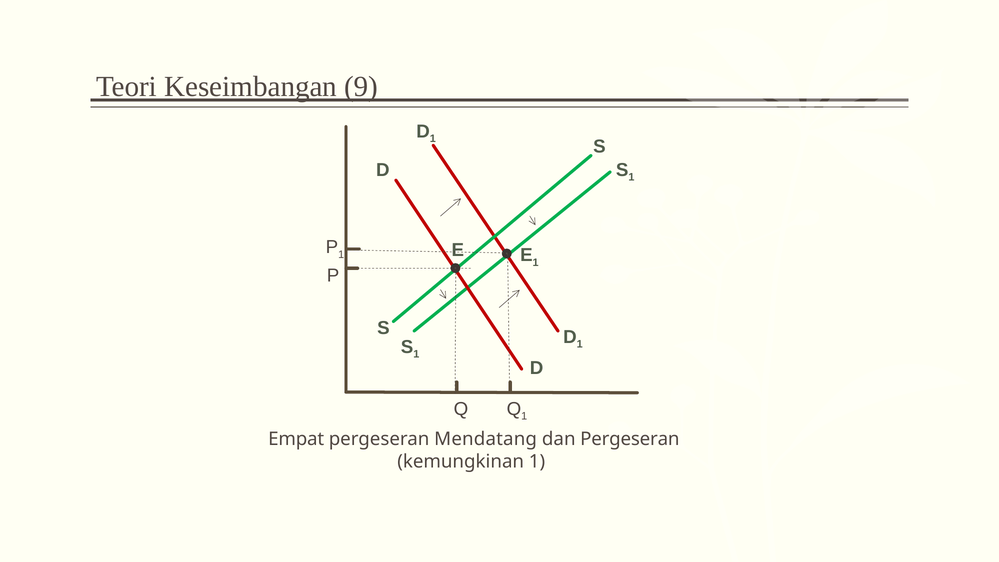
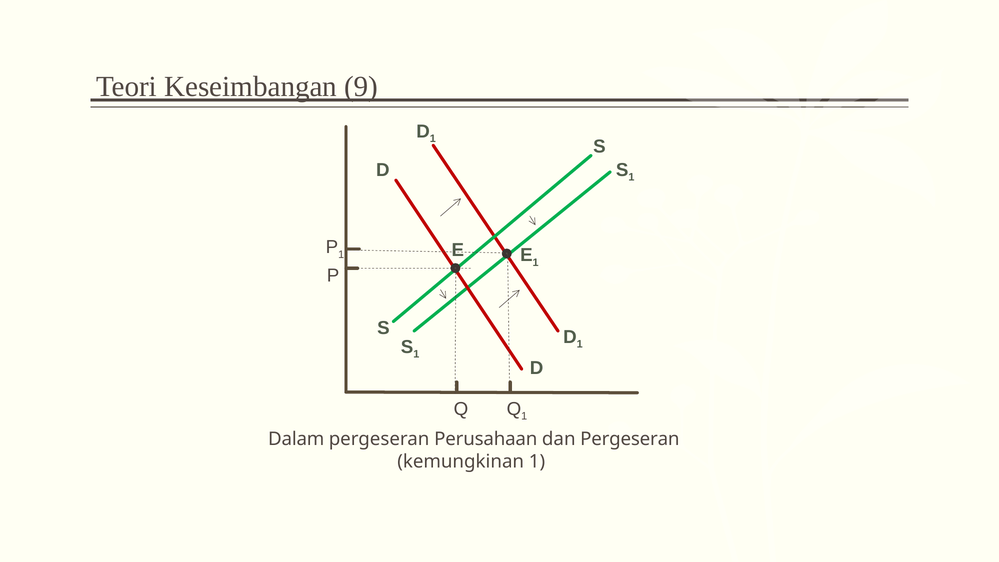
Empat: Empat -> Dalam (296, 439)
Mendatang: Mendatang -> Perusahaan (486, 439)
